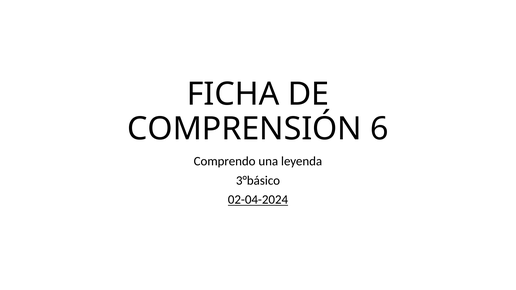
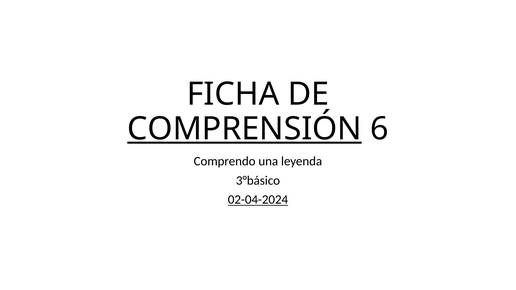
COMPRENSIÓN underline: none -> present (245, 129)
